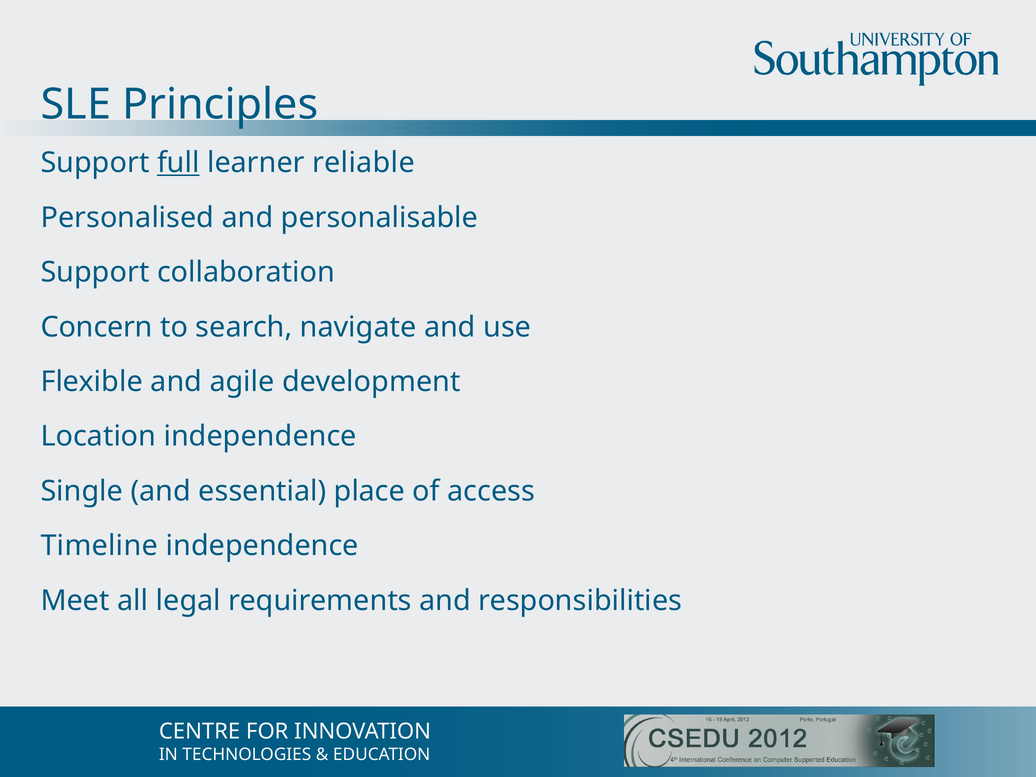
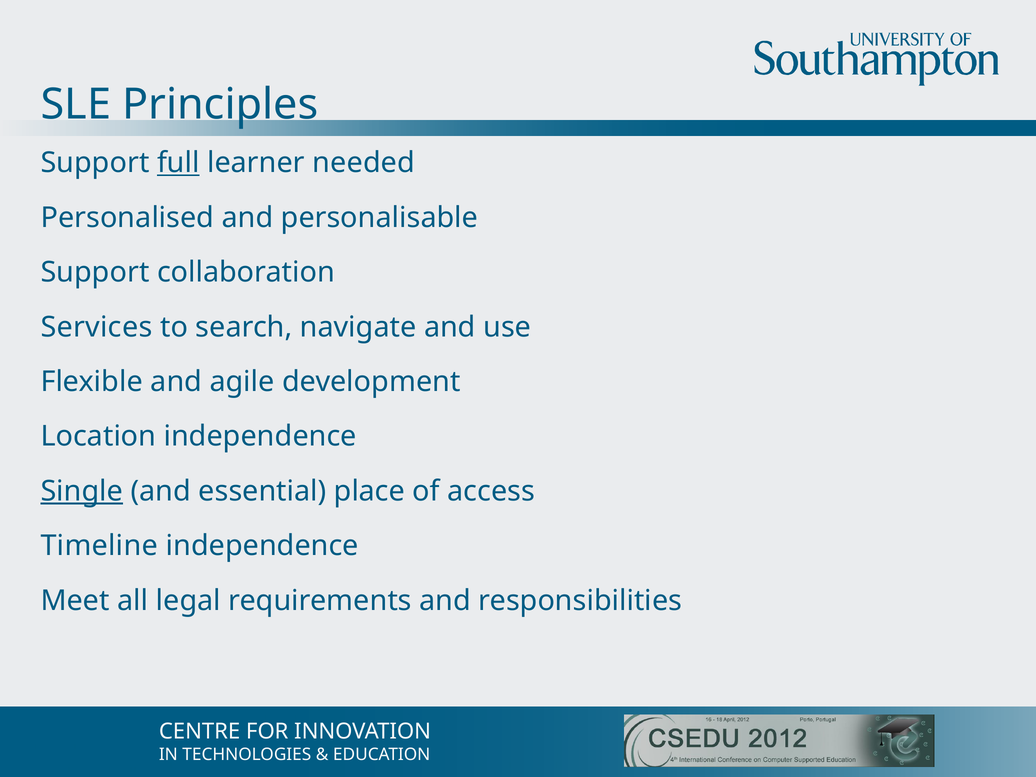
reliable: reliable -> needed (364, 163)
Concern: Concern -> Services (96, 327)
Single underline: none -> present (82, 491)
